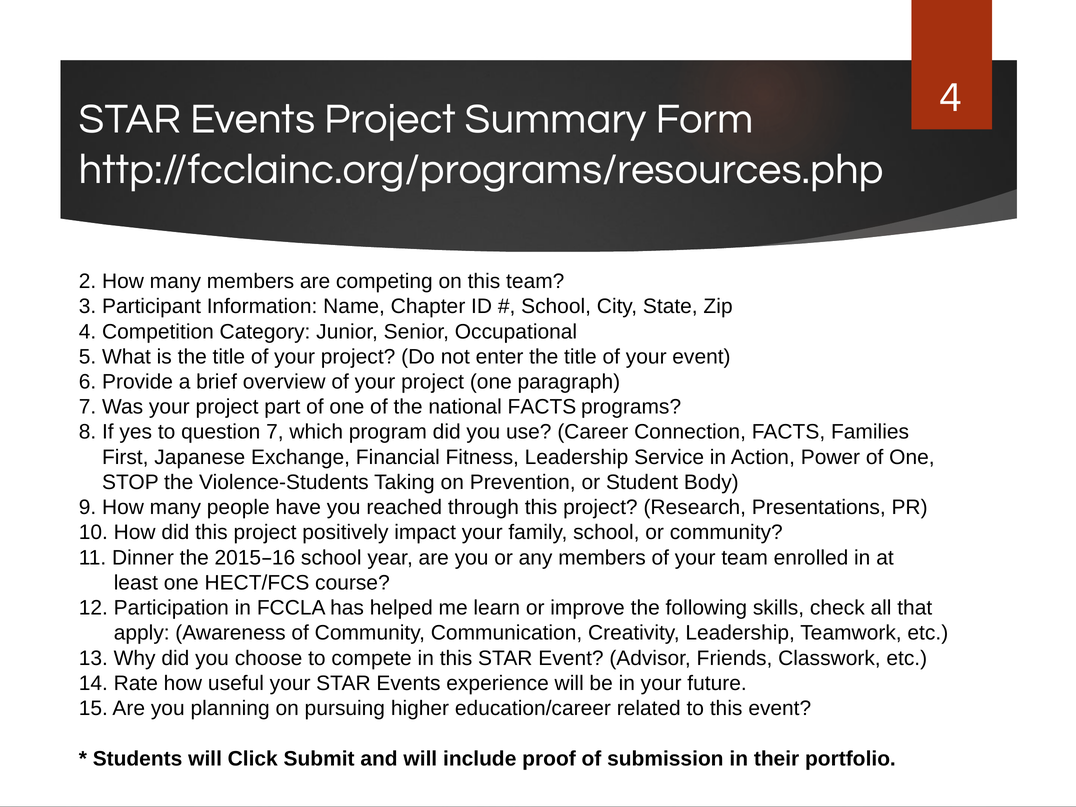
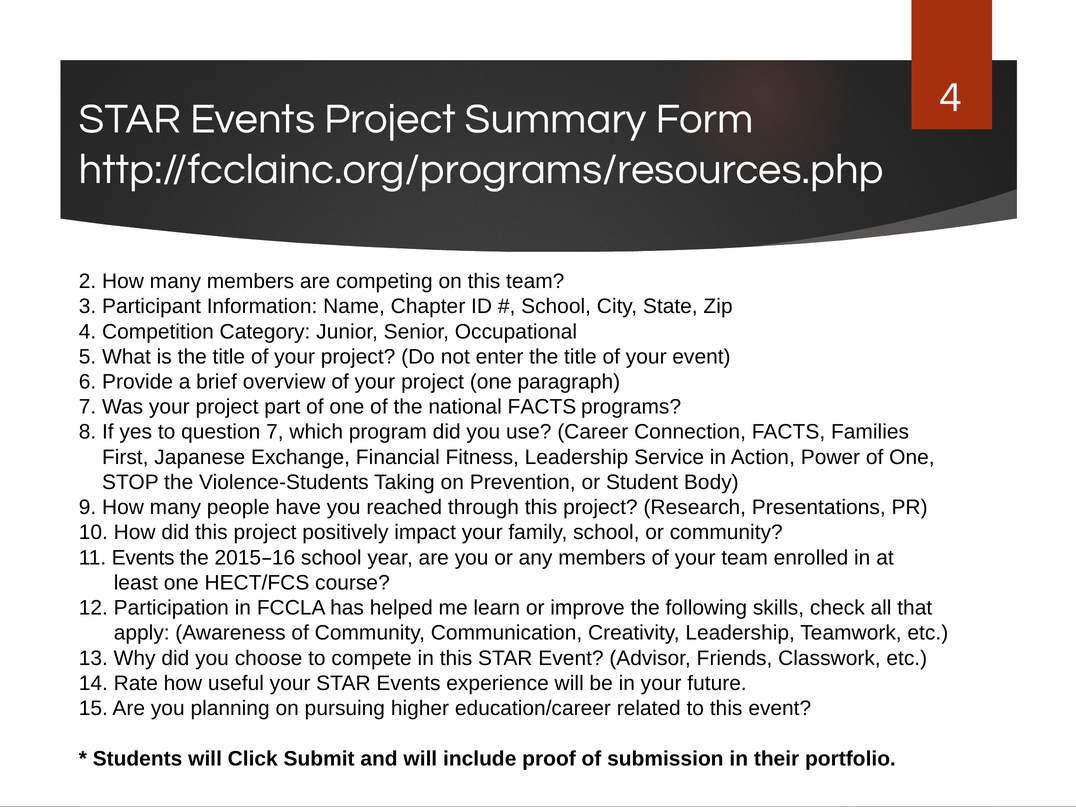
11 Dinner: Dinner -> Events (143, 558)
